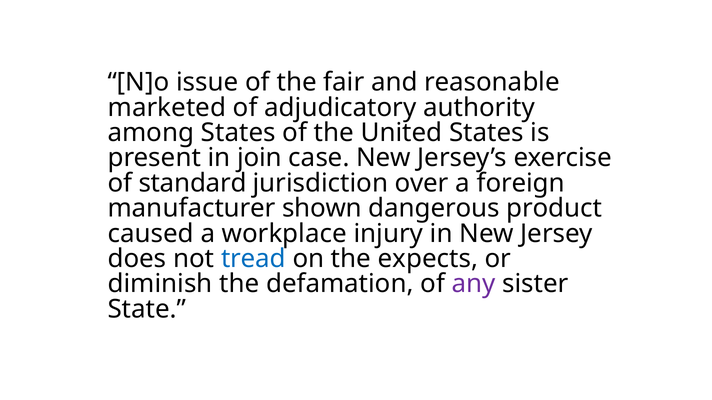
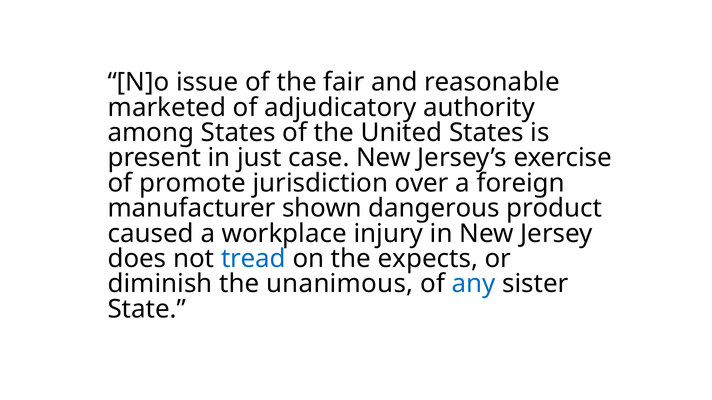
join: join -> just (259, 158)
standard: standard -> promote (192, 183)
defamation: defamation -> unanimous (340, 284)
any colour: purple -> blue (474, 284)
